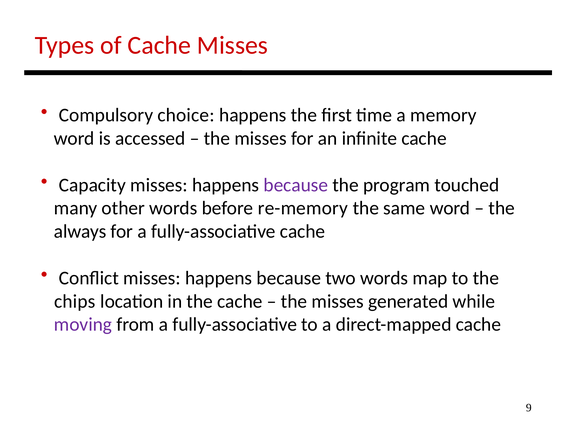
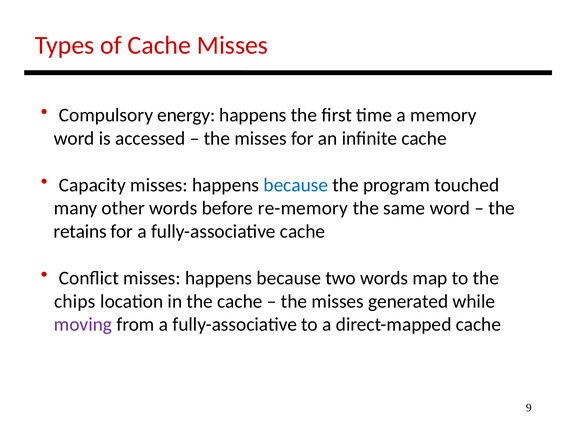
choice: choice -> energy (186, 115)
because colour: purple -> blue (296, 185)
always: always -> retains (80, 231)
